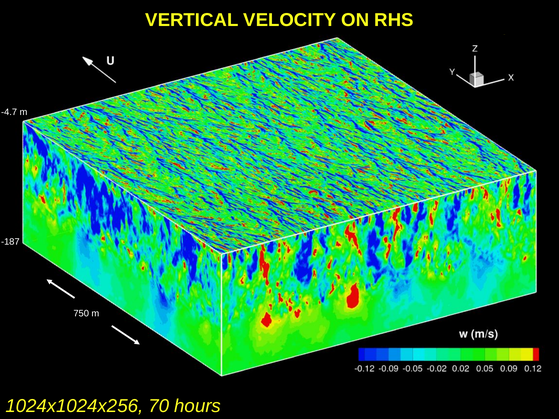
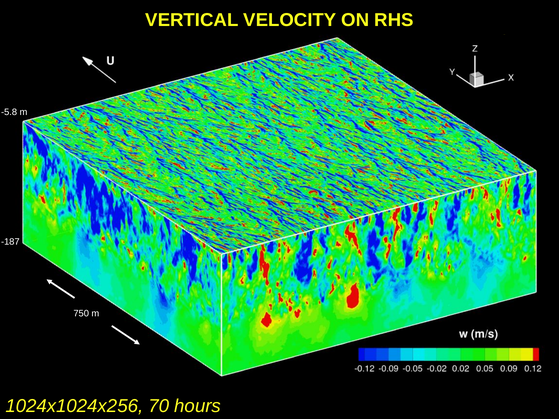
-4.7: -4.7 -> -5.8 (9, 112)
